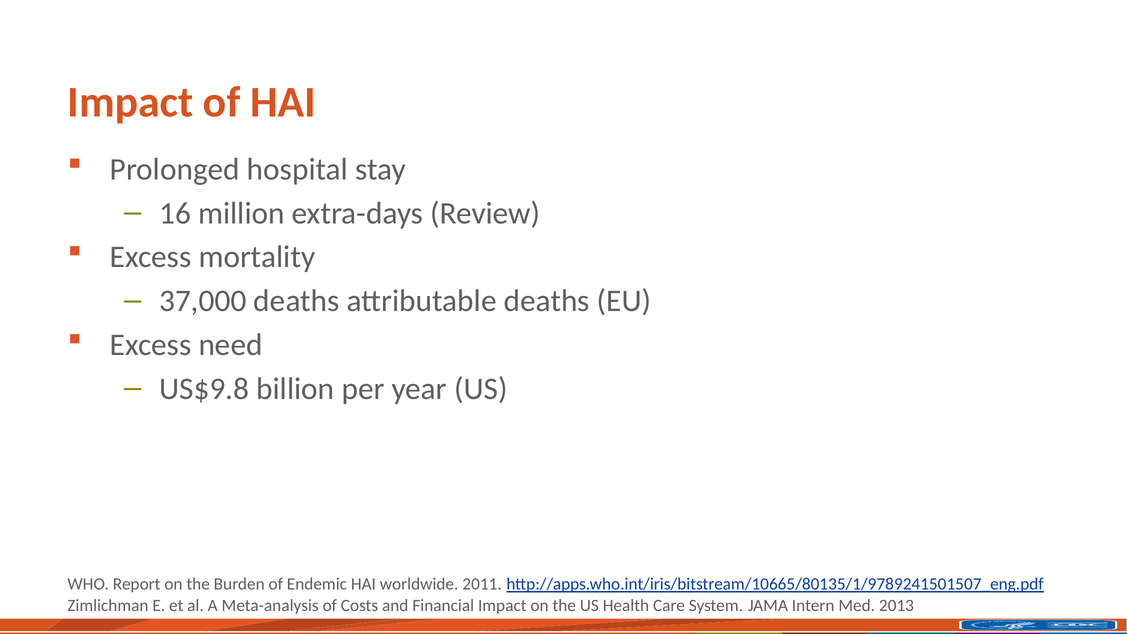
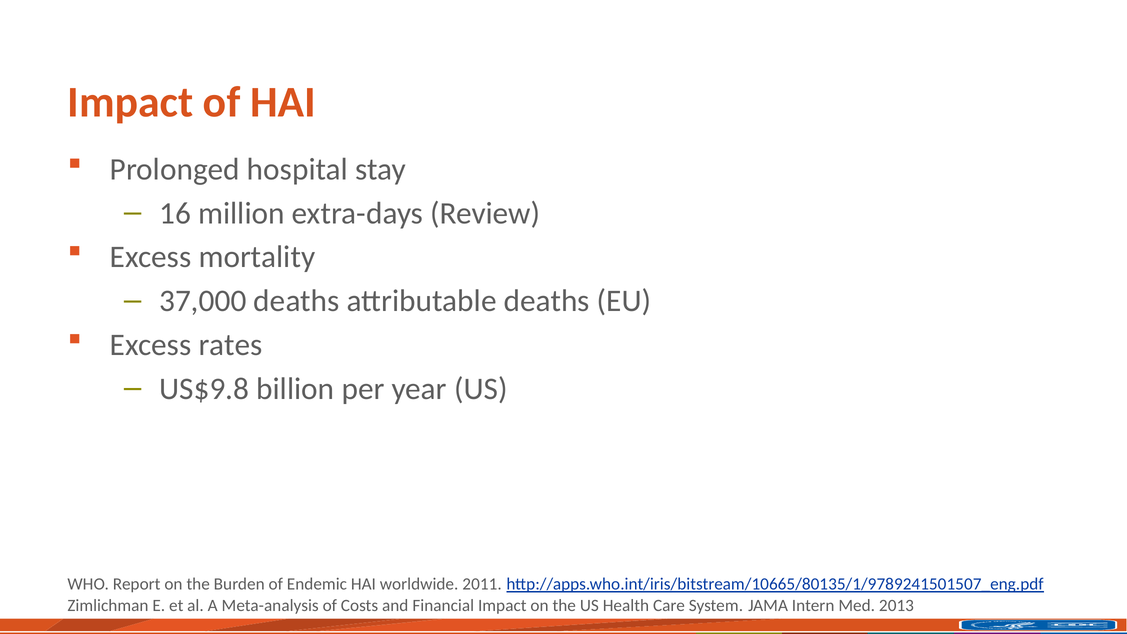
need: need -> rates (231, 345)
